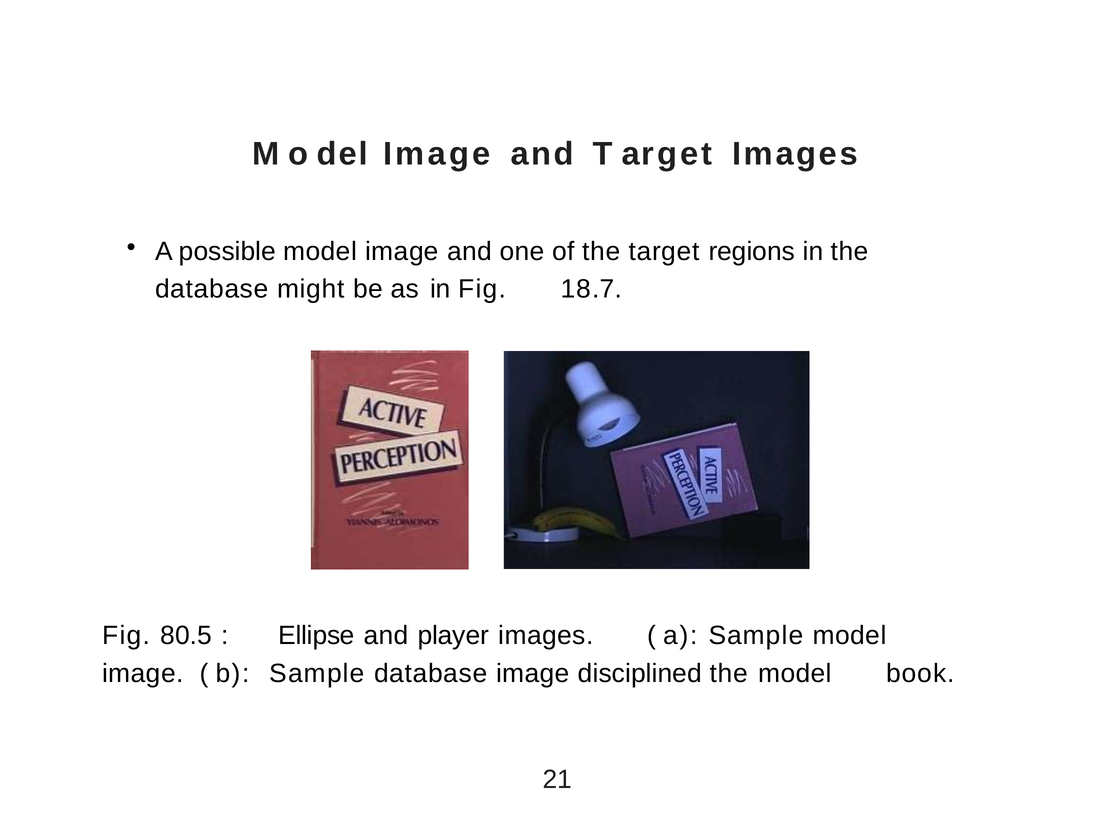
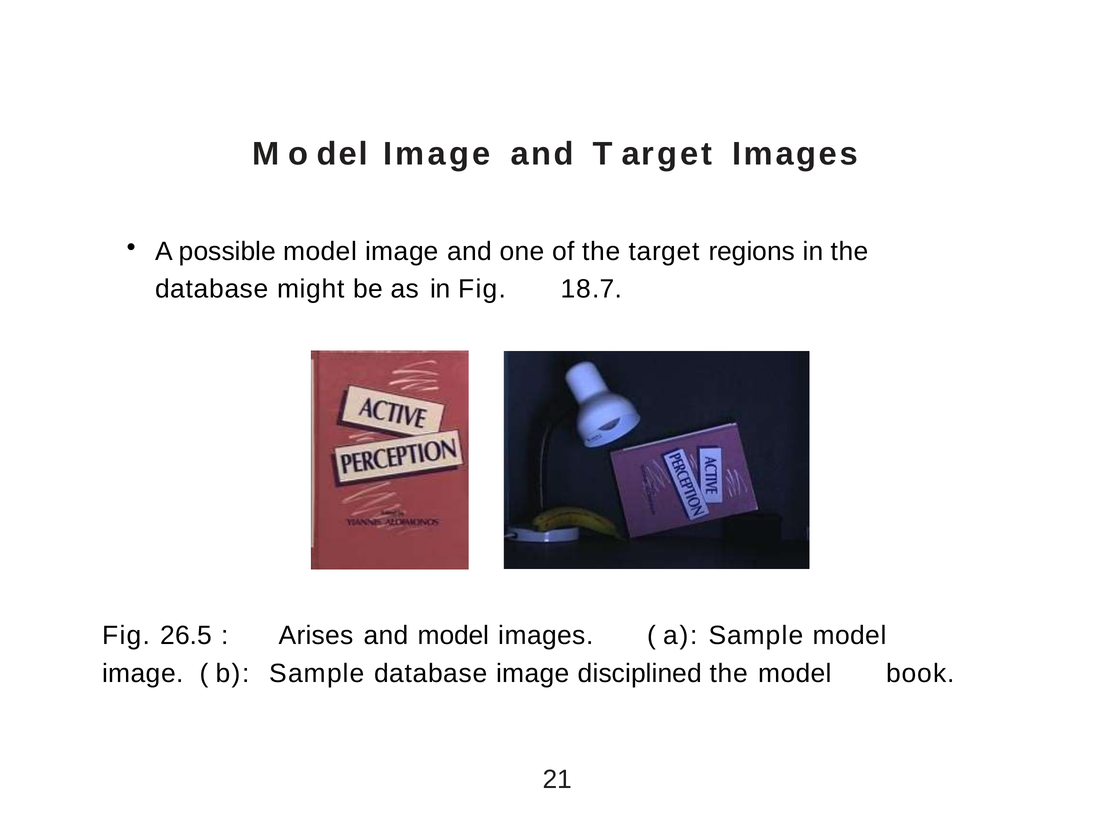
80.5: 80.5 -> 26.5 (186, 635)
Ellipse: Ellipse -> Arises (316, 635)
and player: player -> model (453, 635)
